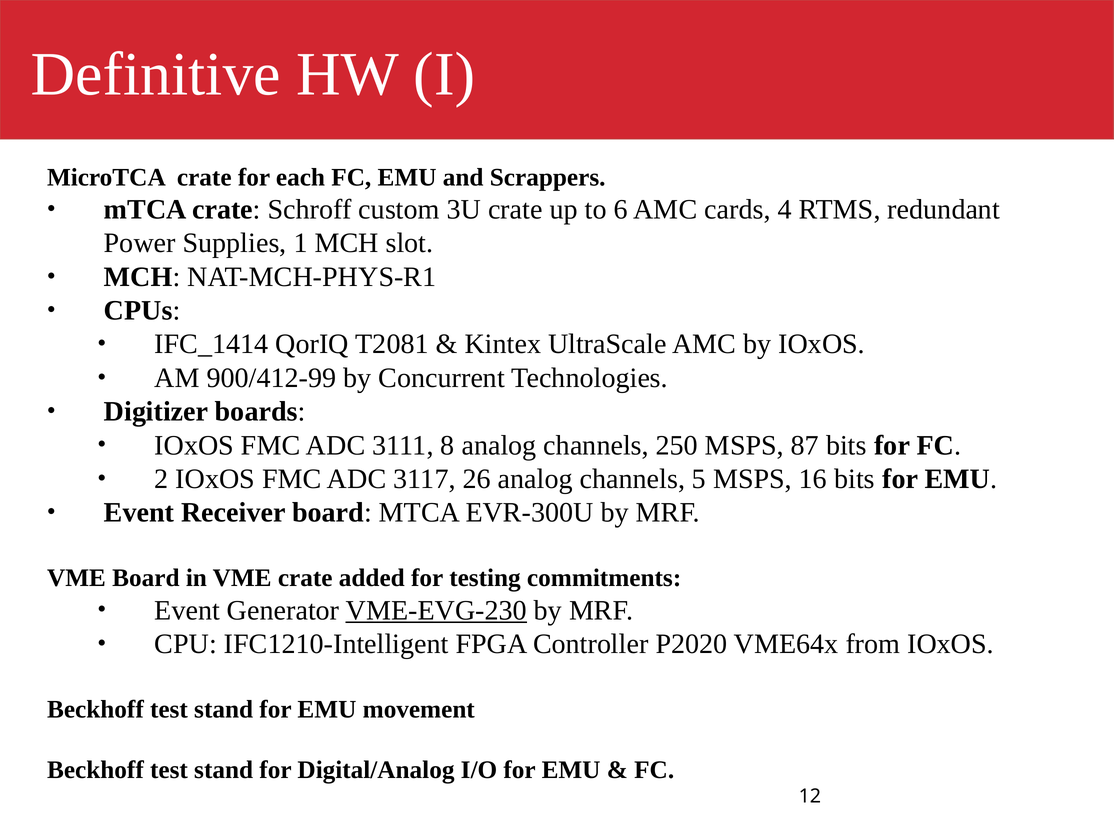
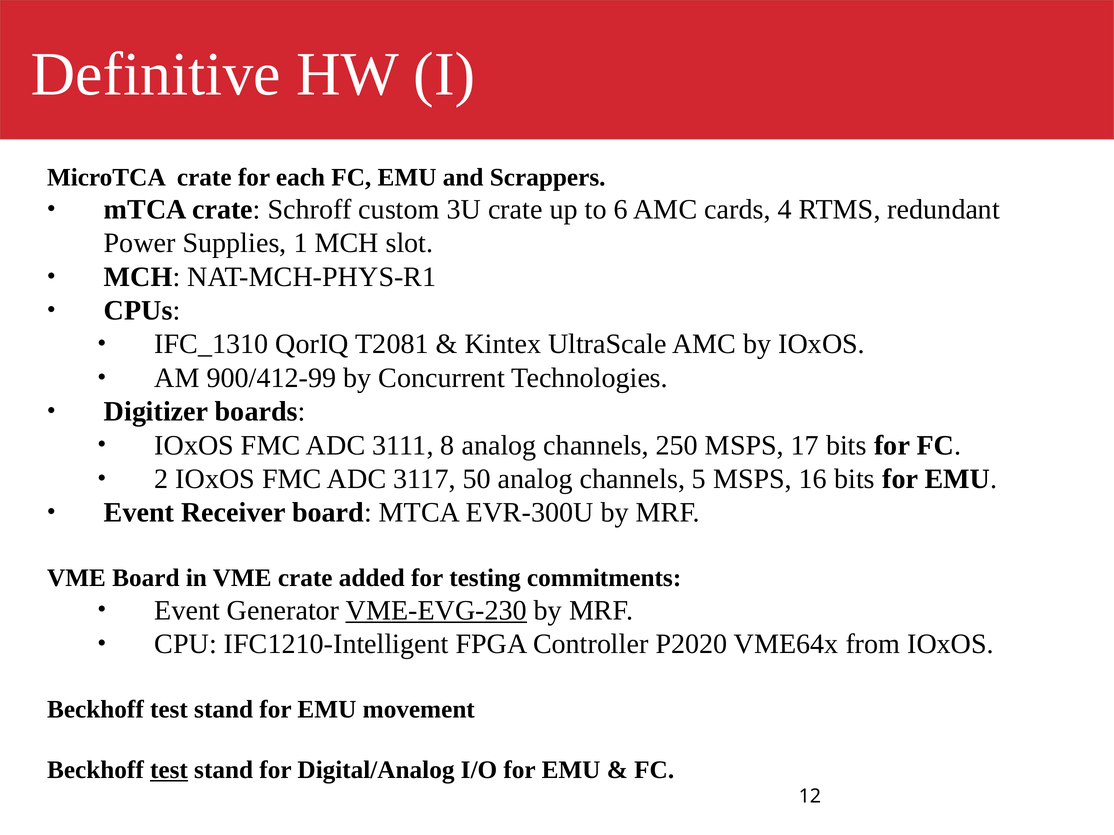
IFC_1414: IFC_1414 -> IFC_1310 (211, 344)
87: 87 -> 17 (805, 445)
26: 26 -> 50 (477, 479)
test underline: none -> present (169, 770)
